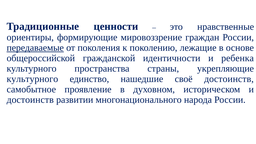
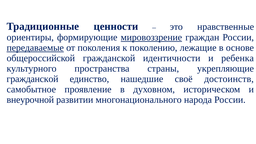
мировоззрение underline: none -> present (151, 37)
культурного: культурного -> гражданской (32, 79)
достоинств: достоинств -> внеурочной (30, 100)
